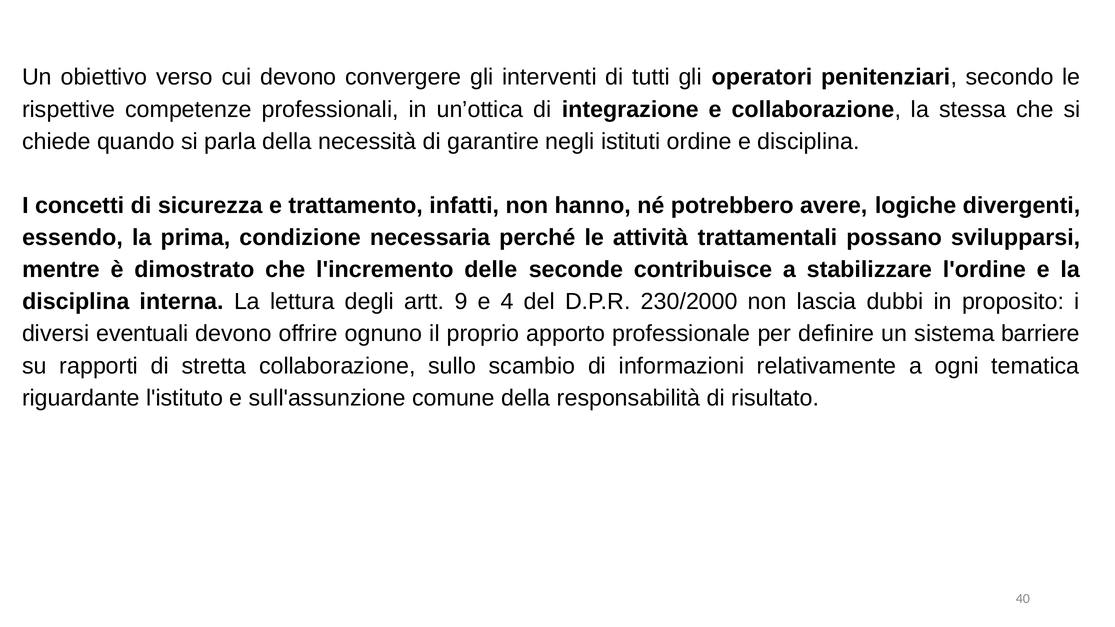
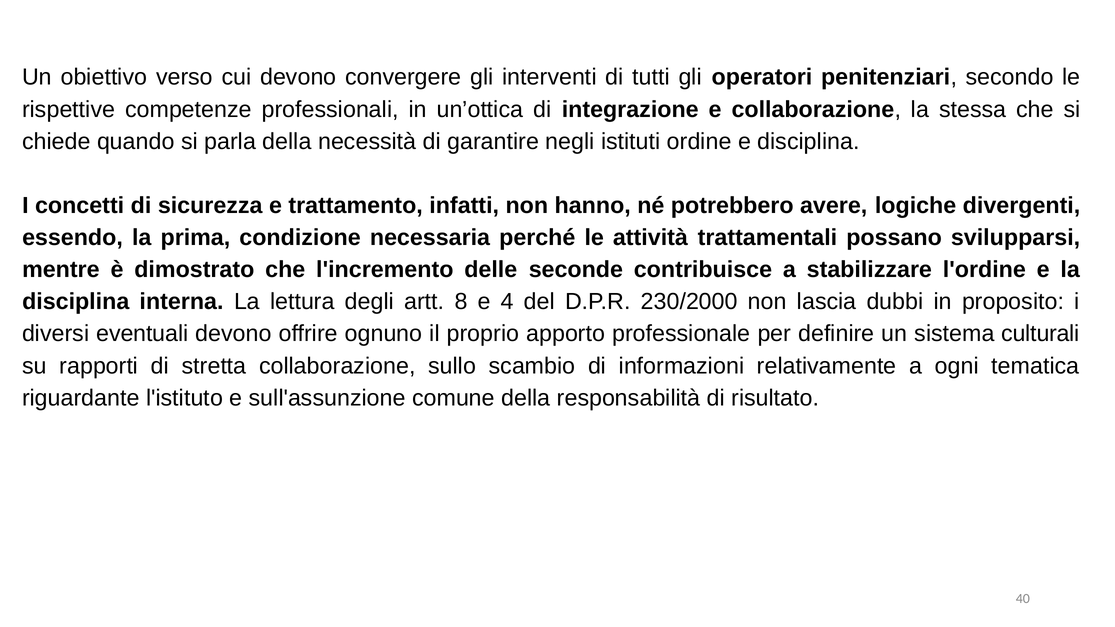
9: 9 -> 8 (461, 302)
barriere: barriere -> culturali (1040, 334)
